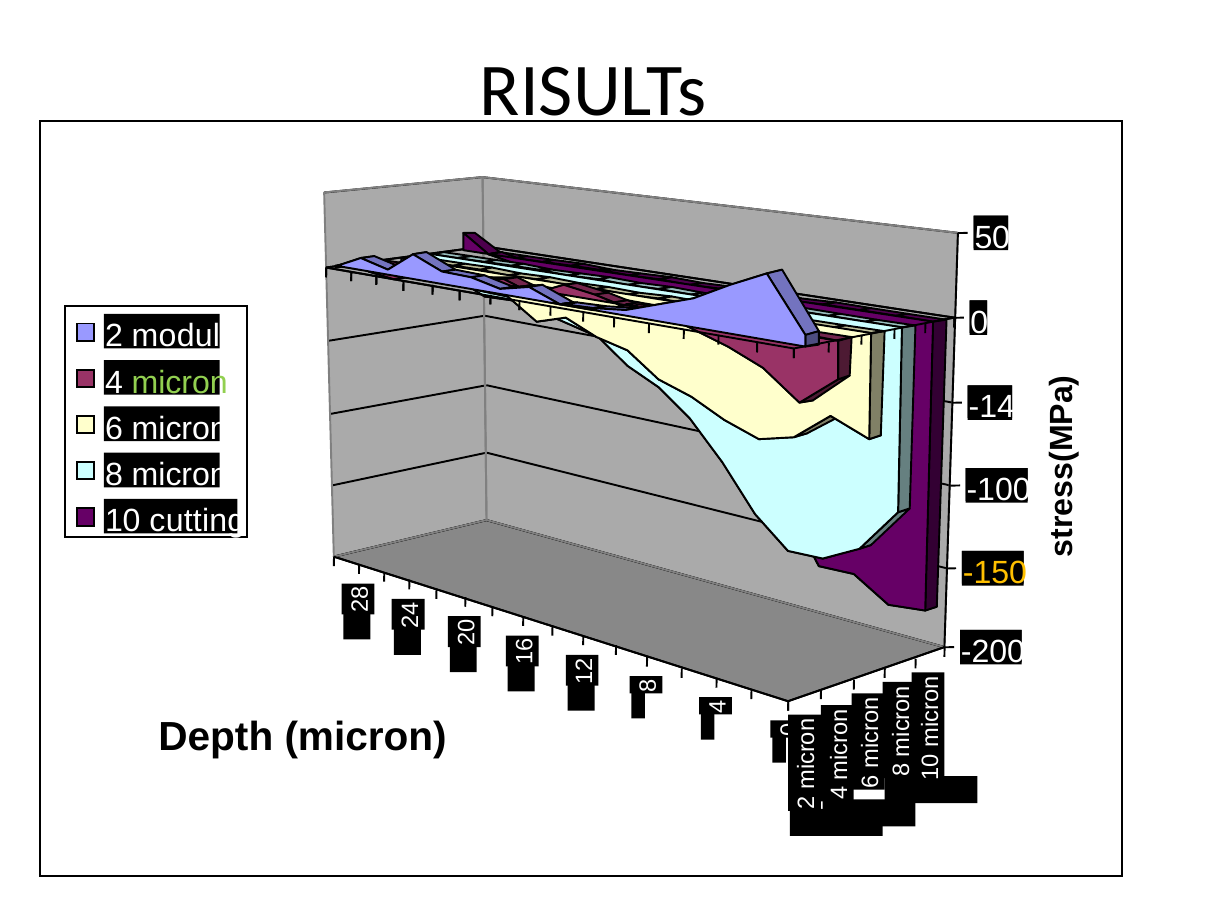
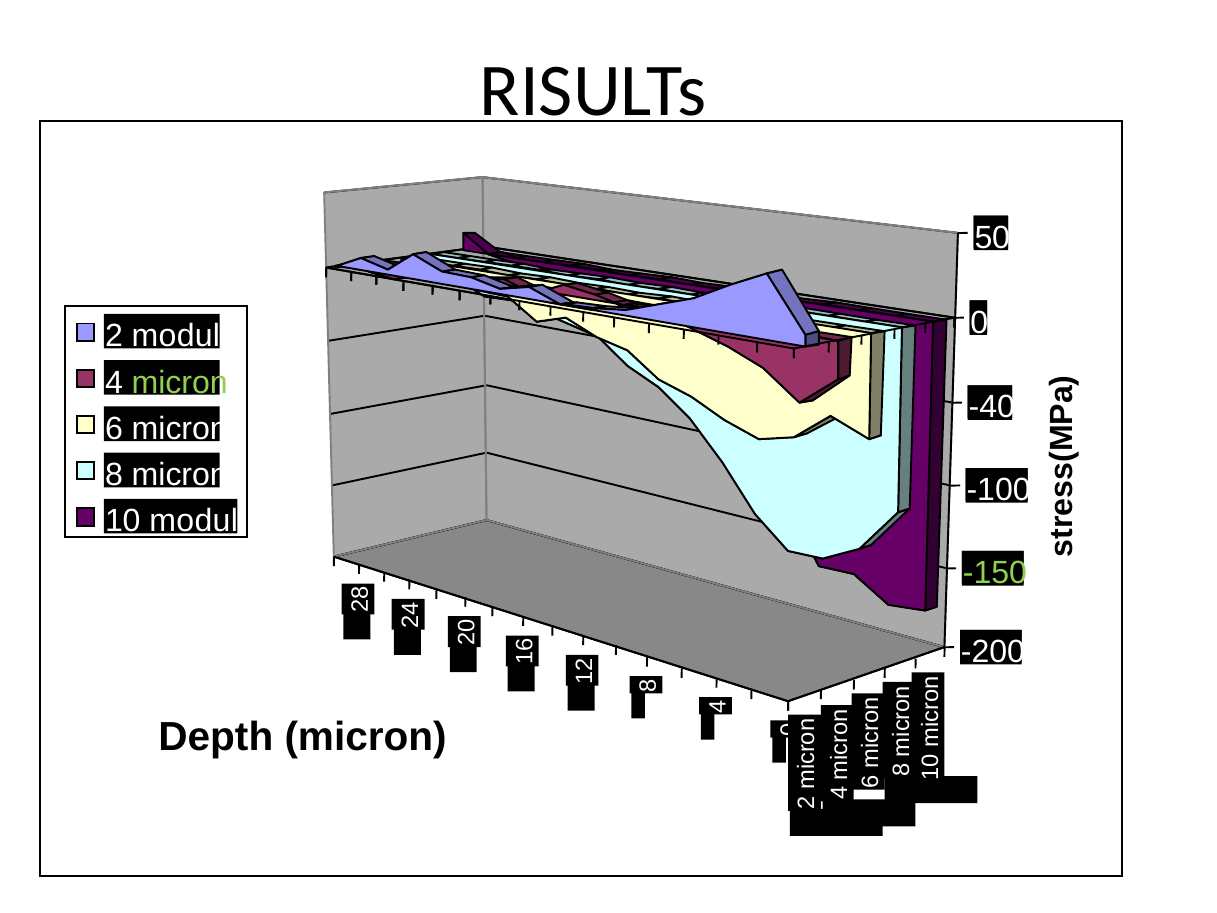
-14: -14 -> -40 (992, 407)
10 cutting: cutting -> moduli (197, 521)
-150 colour: yellow -> light green (995, 573)
